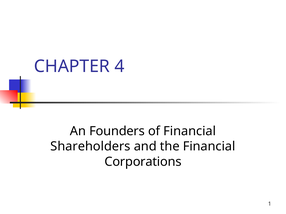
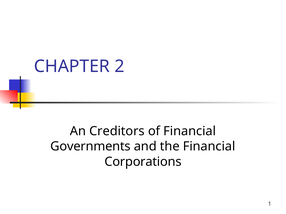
4: 4 -> 2 (119, 66)
Founders: Founders -> Creditors (117, 131)
Shareholders: Shareholders -> Governments (91, 147)
